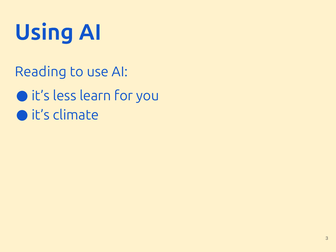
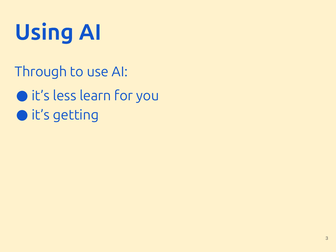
Reading: Reading -> Through (41, 72)
climate: climate -> getting (76, 115)
